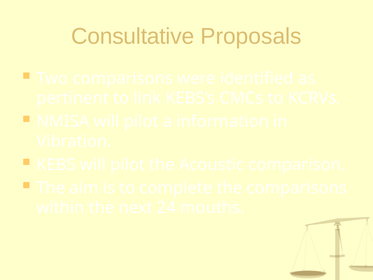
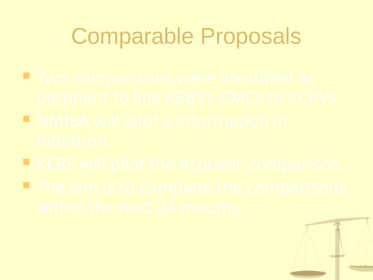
Consultative: Consultative -> Comparable (133, 36)
